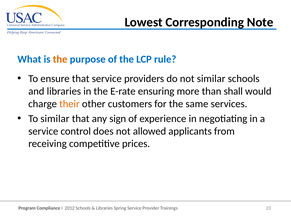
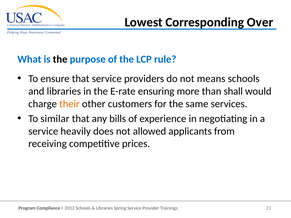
Note: Note -> Over (260, 22)
the colour: orange -> black (60, 59)
not similar: similar -> means (211, 79)
sign: sign -> bills (118, 119)
control: control -> heavily (76, 131)
